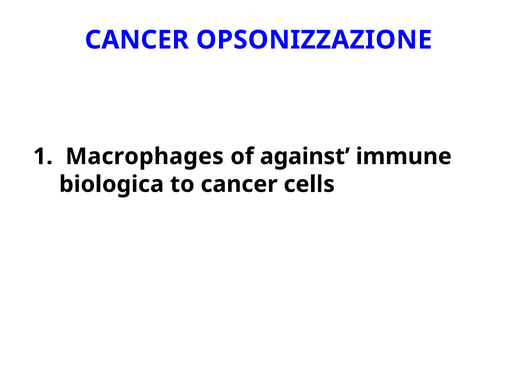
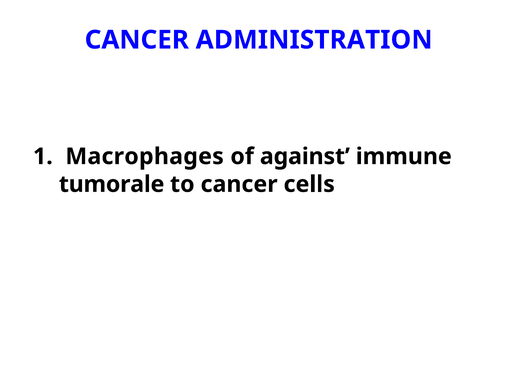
OPSONIZZAZIONE: OPSONIZZAZIONE -> ADMINISTRATION (314, 40)
biologica: biologica -> tumorale (112, 184)
